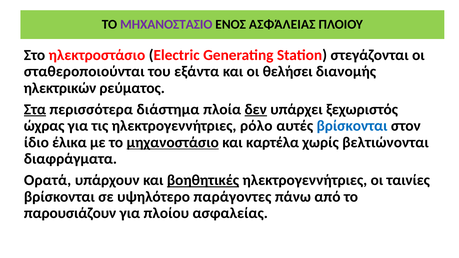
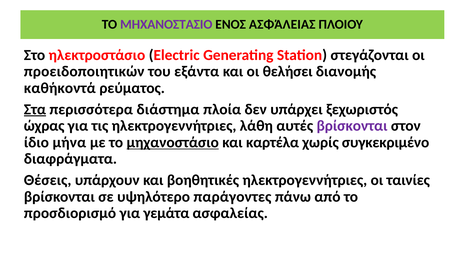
σταθεροποιούνται: σταθεροποιούνται -> προειδοποιητικών (84, 72)
ηλεκτρικών: ηλεκτρικών -> καθήκοντά (60, 88)
δεν underline: present -> none (256, 109)
ρόλο: ρόλο -> λάθη (256, 126)
βρίσκονται colour: blue -> purple (352, 126)
έλικα: έλικα -> μήνα (69, 143)
βελτιώνονται: βελτιώνονται -> συγκεκριμένο (386, 143)
Ορατά: Ορατά -> Θέσεις (48, 180)
βοηθητικές underline: present -> none (203, 180)
παρουσιάζουν: παρουσιάζουν -> προσδιορισμό (70, 213)
πλοίου: πλοίου -> γεμάτα (166, 213)
